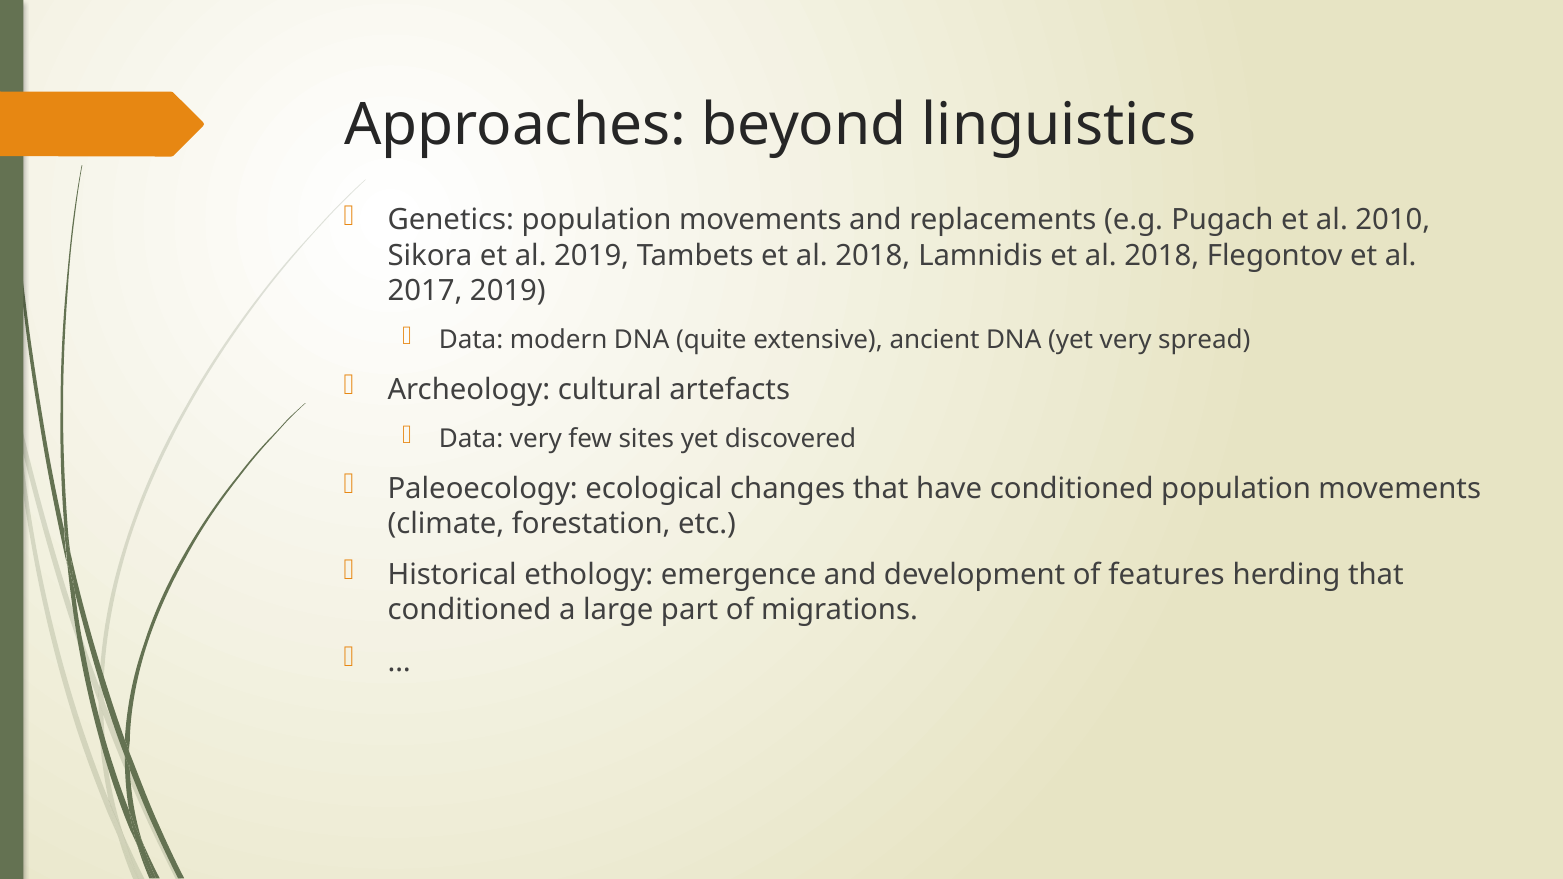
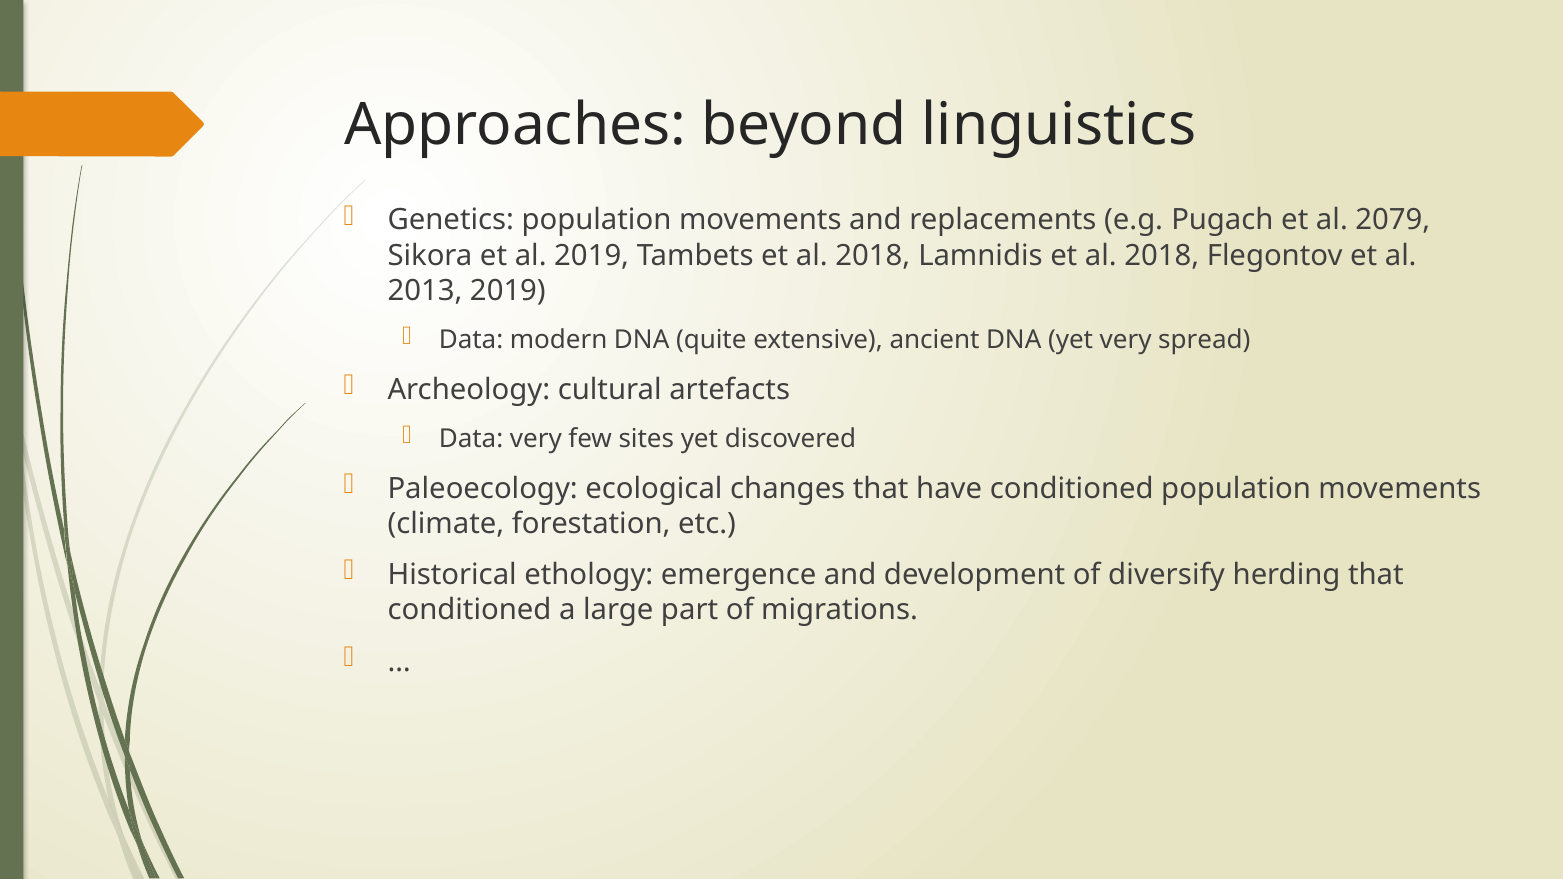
2010: 2010 -> 2079 (1393, 220)
2017: 2017 -> 2013 (425, 291)
features: features -> diversify (1167, 575)
